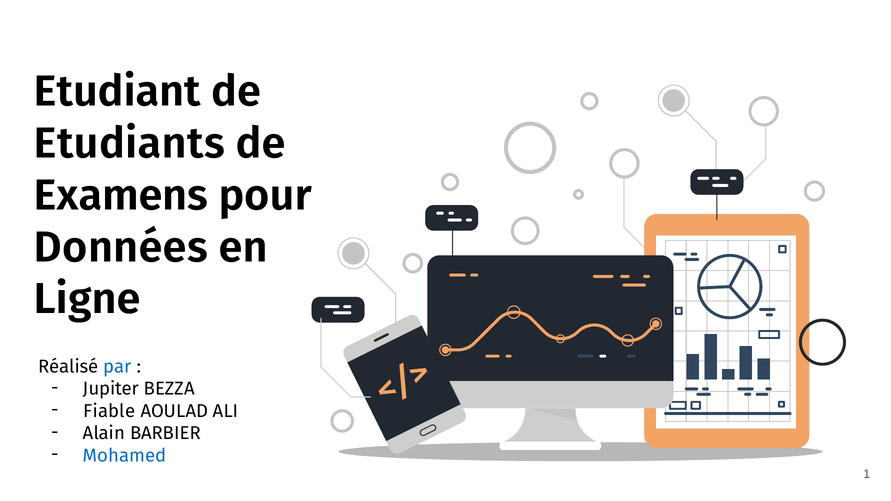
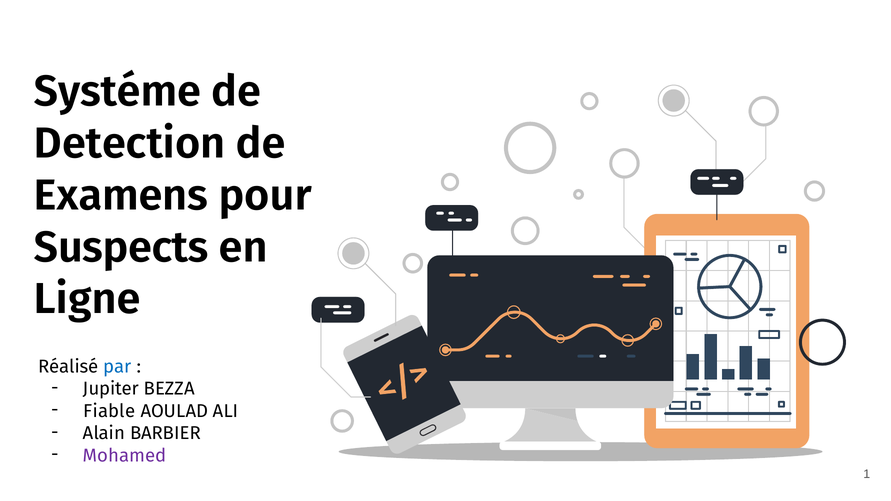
Etudiant: Etudiant -> Systéme (118, 91)
Etudiants: Etudiants -> Detection (130, 143)
Données: Données -> Suspects (121, 247)
Mohamed colour: blue -> purple (125, 456)
